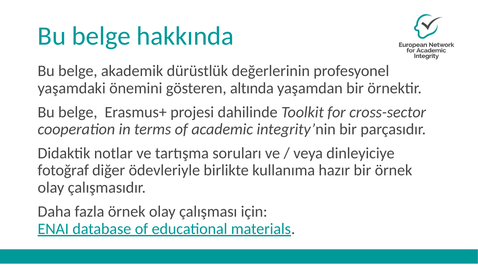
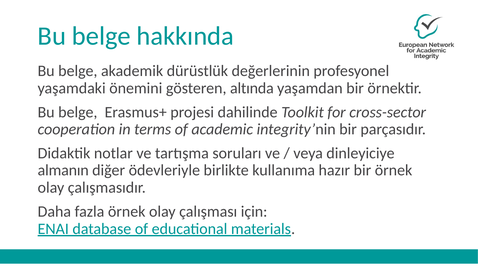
fotoğraf: fotoğraf -> almanın (63, 170)
